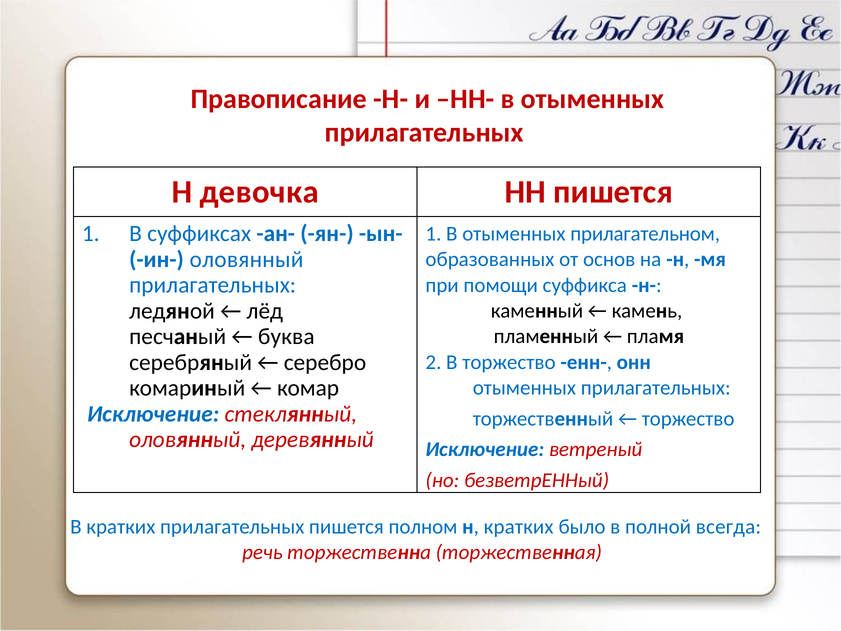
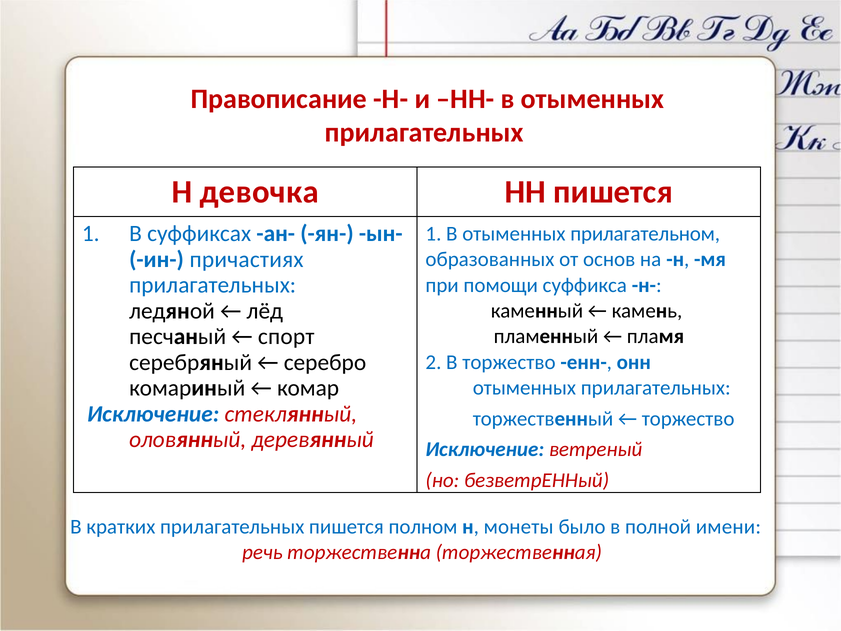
ин- оловянный: оловянный -> причастиях (247, 259)
буква: буква -> спорт (286, 336)
н кратких: кратких -> монеты (519, 527)
всегда: всегда -> имени (728, 527)
